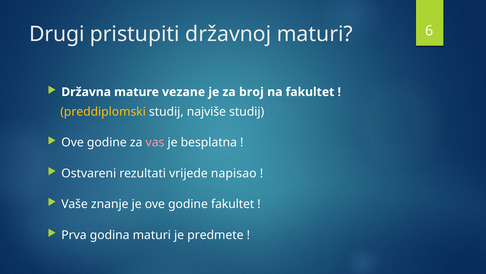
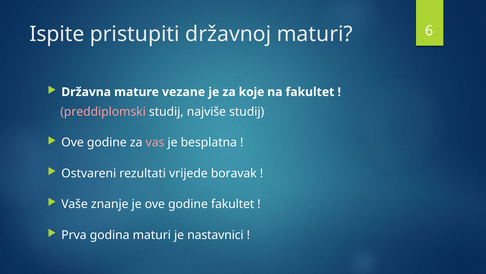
Drugi: Drugi -> Ispite (57, 34)
broj: broj -> koje (252, 92)
preddiplomski colour: yellow -> pink (103, 111)
napisao: napisao -> boravak (234, 173)
predmete: predmete -> nastavnici (215, 234)
